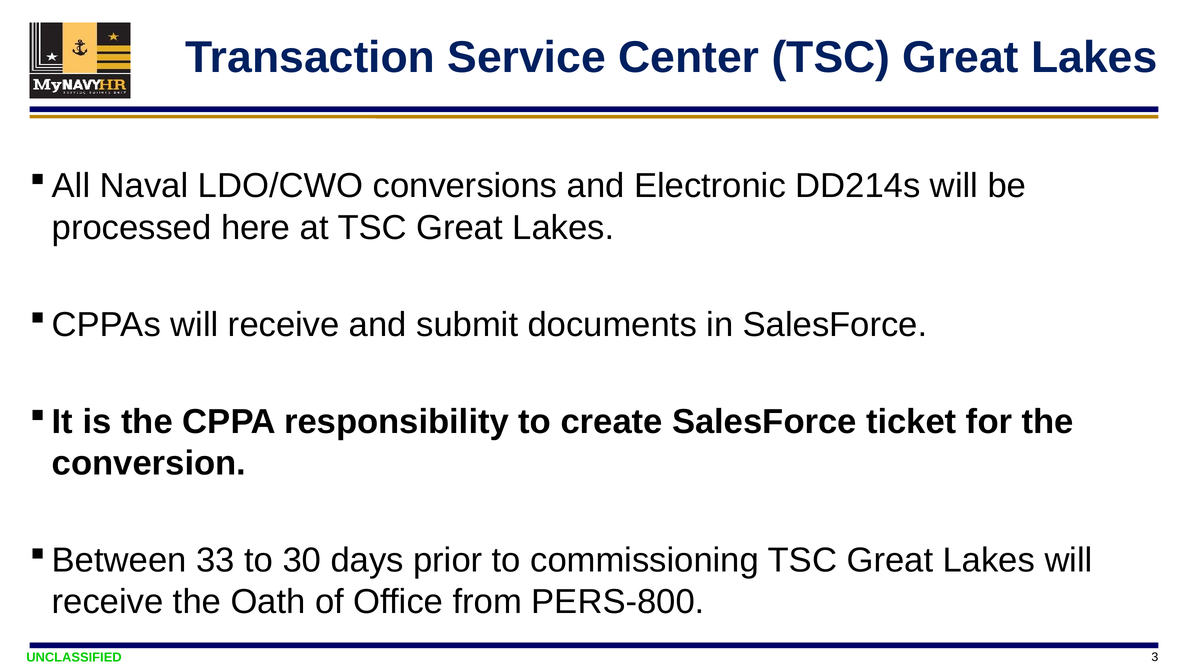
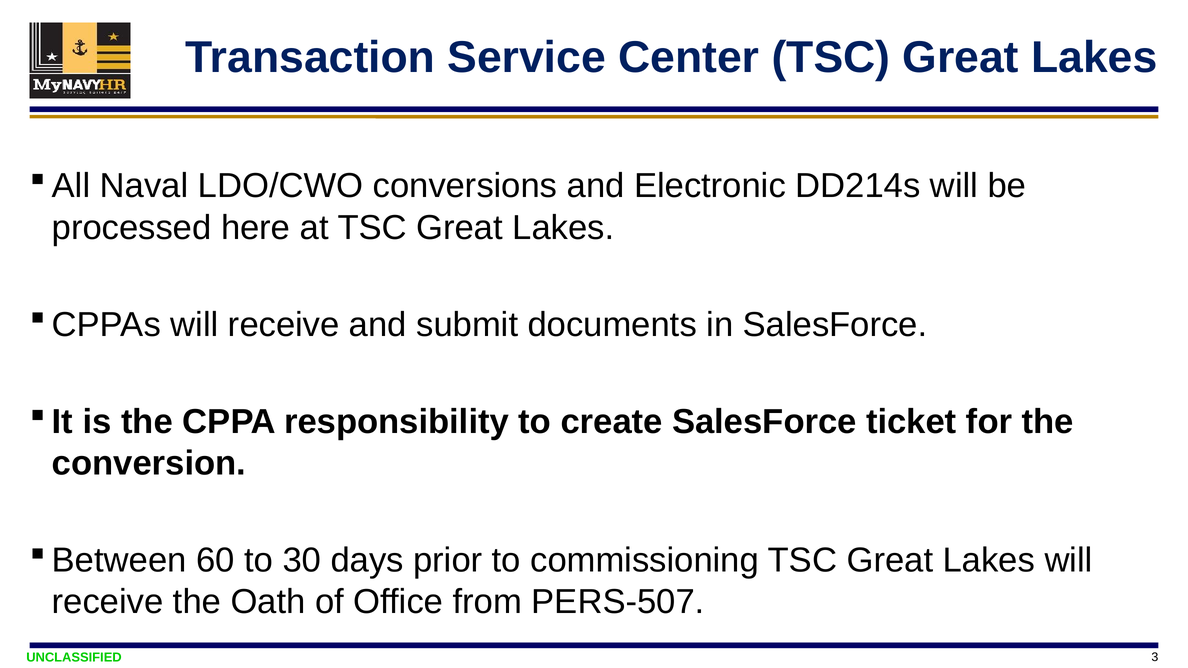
33: 33 -> 60 (215, 561)
PERS-800: PERS-800 -> PERS-507 (618, 602)
